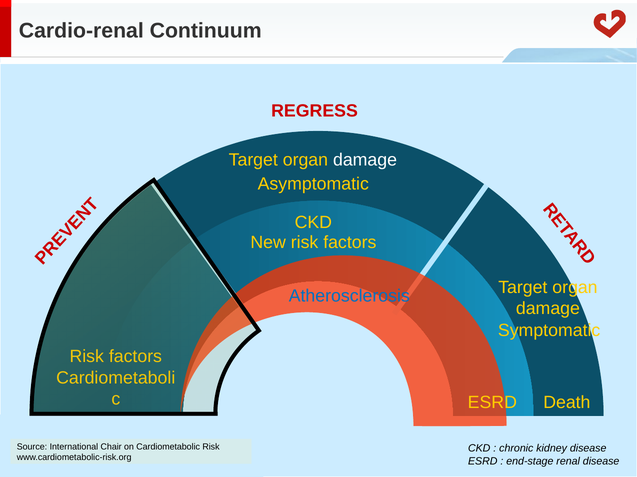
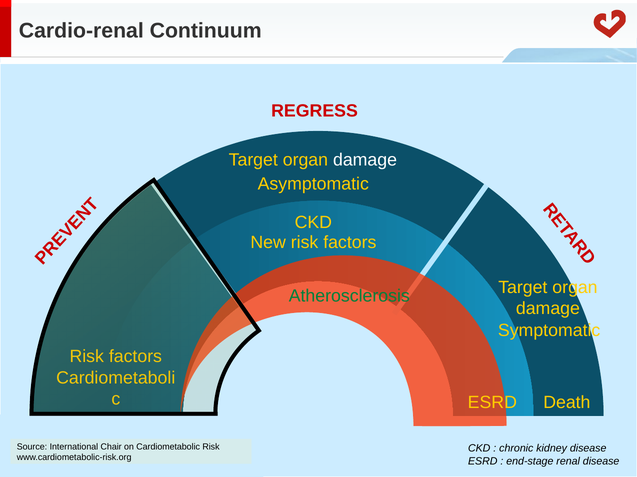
Atherosclerosis colour: blue -> green (349, 297)
